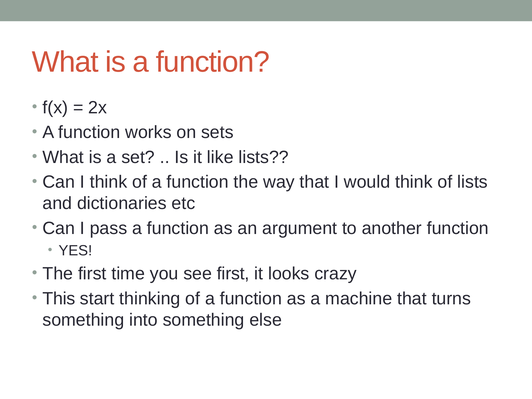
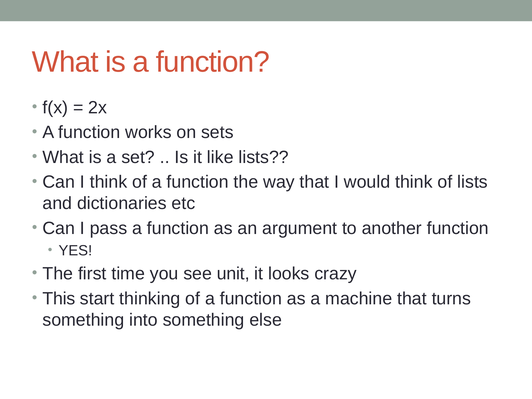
see first: first -> unit (233, 274)
